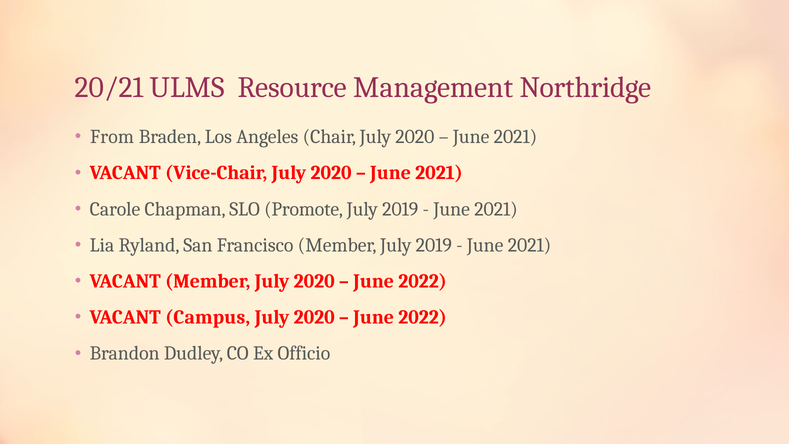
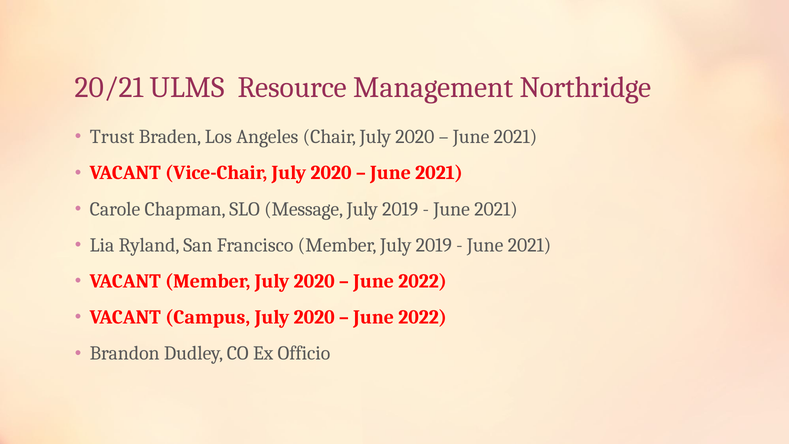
From: From -> Trust (112, 137)
Promote: Promote -> Message (304, 209)
